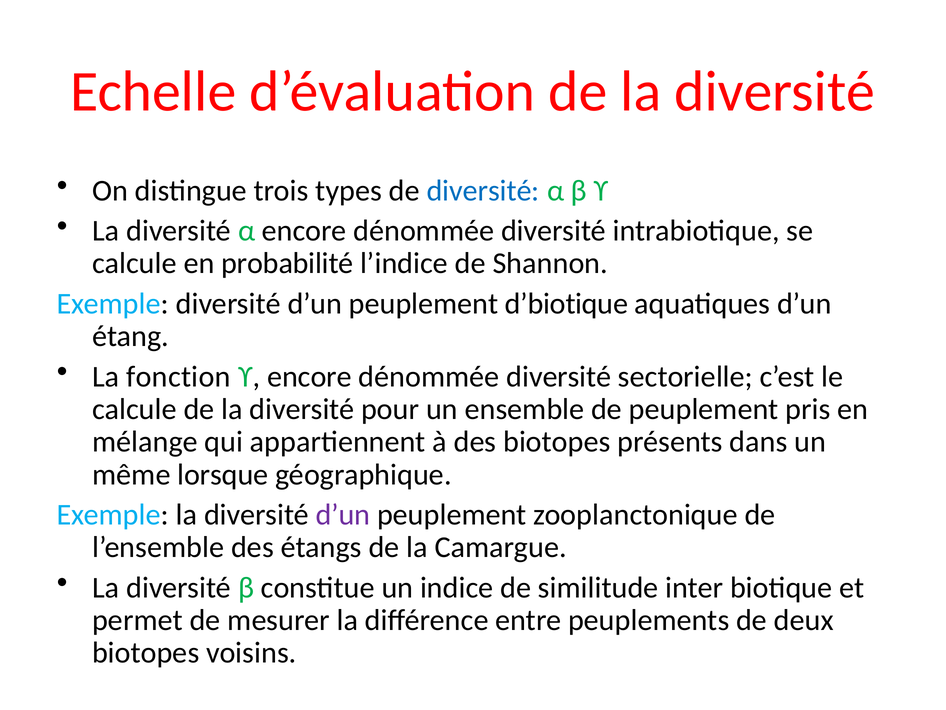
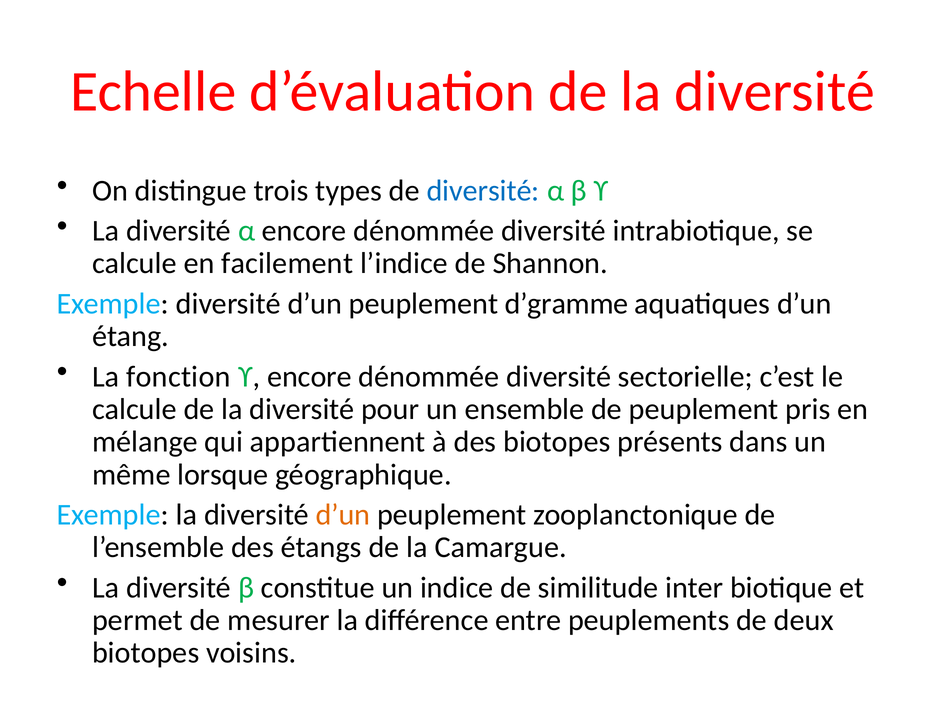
probabilité: probabilité -> facilement (287, 263)
d’biotique: d’biotique -> d’gramme (566, 304)
d’un colour: purple -> orange (343, 514)
